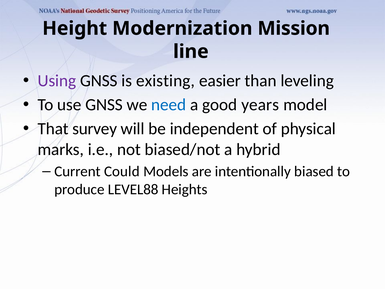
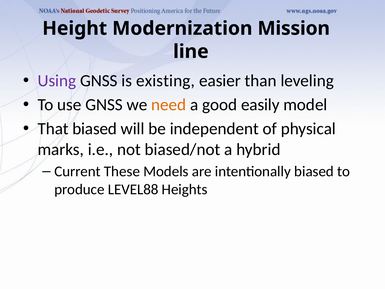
need colour: blue -> orange (169, 105)
years: years -> easily (260, 105)
That survey: survey -> biased (95, 129)
Could: Could -> These (122, 171)
